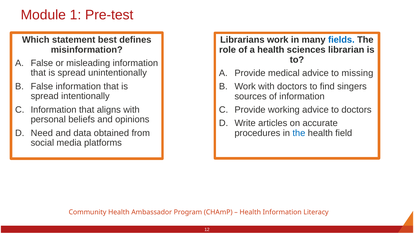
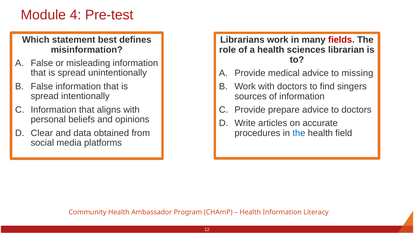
1: 1 -> 4 (75, 15)
fields colour: blue -> red (341, 40)
working: working -> prepare (284, 110)
Need: Need -> Clear (42, 133)
